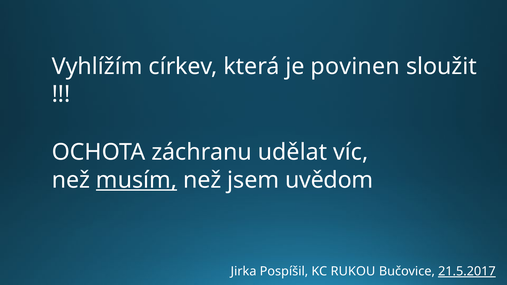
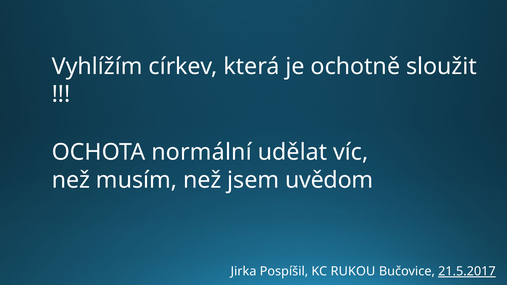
povinen: povinen -> ochotně (355, 66)
záchranu: záchranu -> normální (202, 152)
musím underline: present -> none (137, 180)
